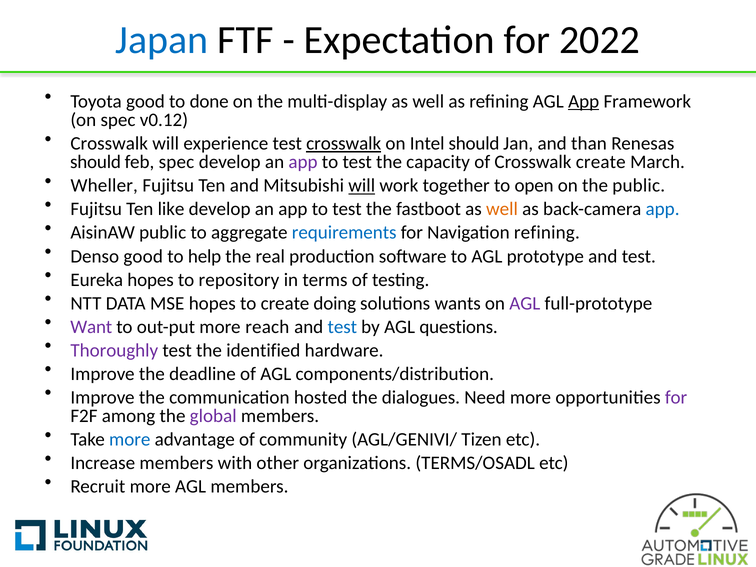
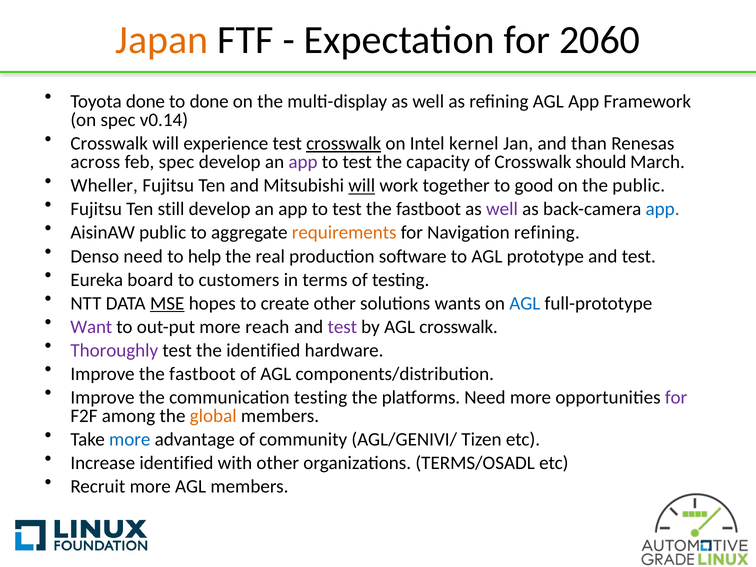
Japan colour: blue -> orange (162, 40)
2022: 2022 -> 2060 (600, 40)
Toyota good: good -> done (145, 101)
App underline: present -> none (584, 101)
v0.12: v0.12 -> v0.14 (164, 120)
Intel should: should -> kernel (474, 143)
should: should -> across (95, 162)
Crosswalk create: create -> should (601, 162)
open: open -> good (534, 186)
like: like -> still (171, 209)
well colour: orange -> purple (502, 209)
requirements colour: blue -> orange (344, 233)
Denso good: good -> need (143, 256)
Eureka hopes: hopes -> board (150, 280)
repository: repository -> customers (239, 280)
MSE underline: none -> present (167, 303)
create doing: doing -> other (335, 303)
AGL colour: purple -> blue (525, 303)
test colour: blue -> purple (342, 327)
AGL questions: questions -> crosswalk (459, 327)
Improve the deadline: deadline -> fastboot (202, 374)
communication hosted: hosted -> testing (321, 397)
dialogues: dialogues -> platforms (421, 397)
global colour: purple -> orange (213, 416)
Increase members: members -> identified (176, 463)
